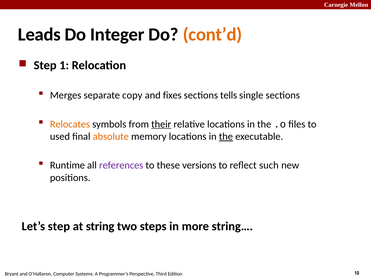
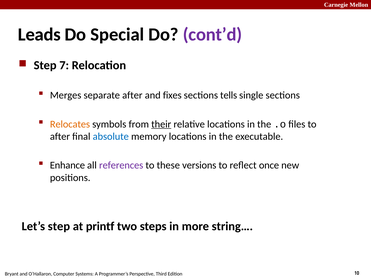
Integer: Integer -> Special (117, 34)
cont’d colour: orange -> purple (212, 34)
1: 1 -> 7 (64, 65)
separate copy: copy -> after (132, 95)
used: used -> after (60, 137)
absolute colour: orange -> blue (111, 137)
the underline: present -> none (226, 137)
Runtime: Runtime -> Enhance (67, 165)
such: such -> once (269, 165)
string: string -> printf (100, 226)
